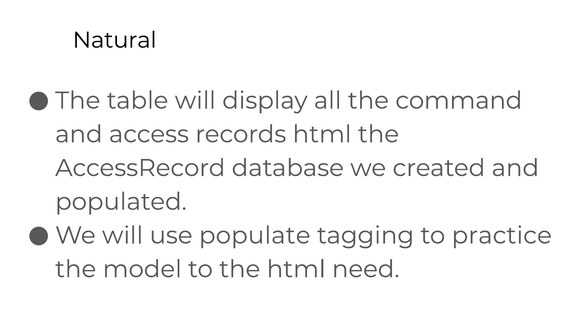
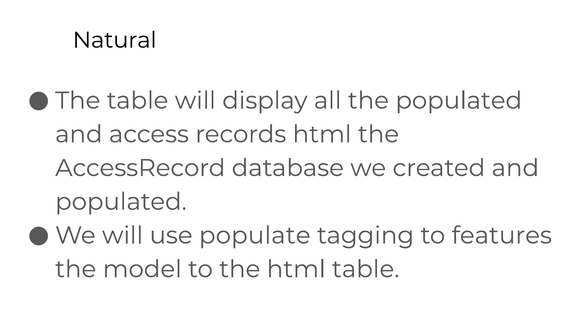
the command: command -> populated (459, 100)
practice: practice -> features (502, 235)
html need: need -> table (366, 269)
